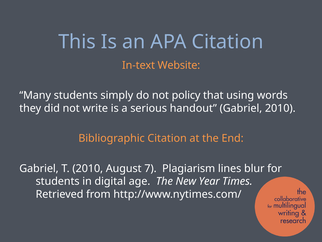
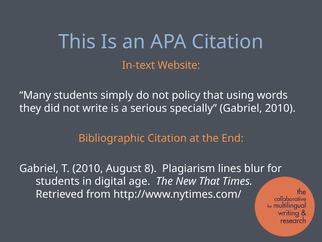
handout: handout -> specially (193, 108)
7: 7 -> 8 (150, 168)
New Year: Year -> That (209, 181)
